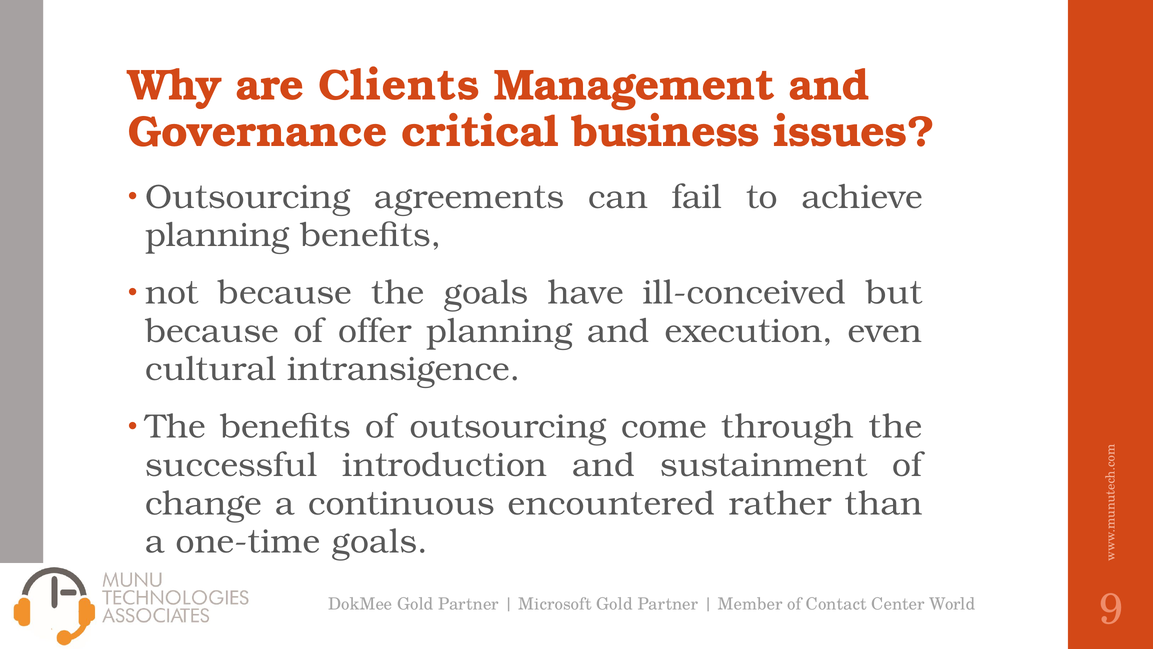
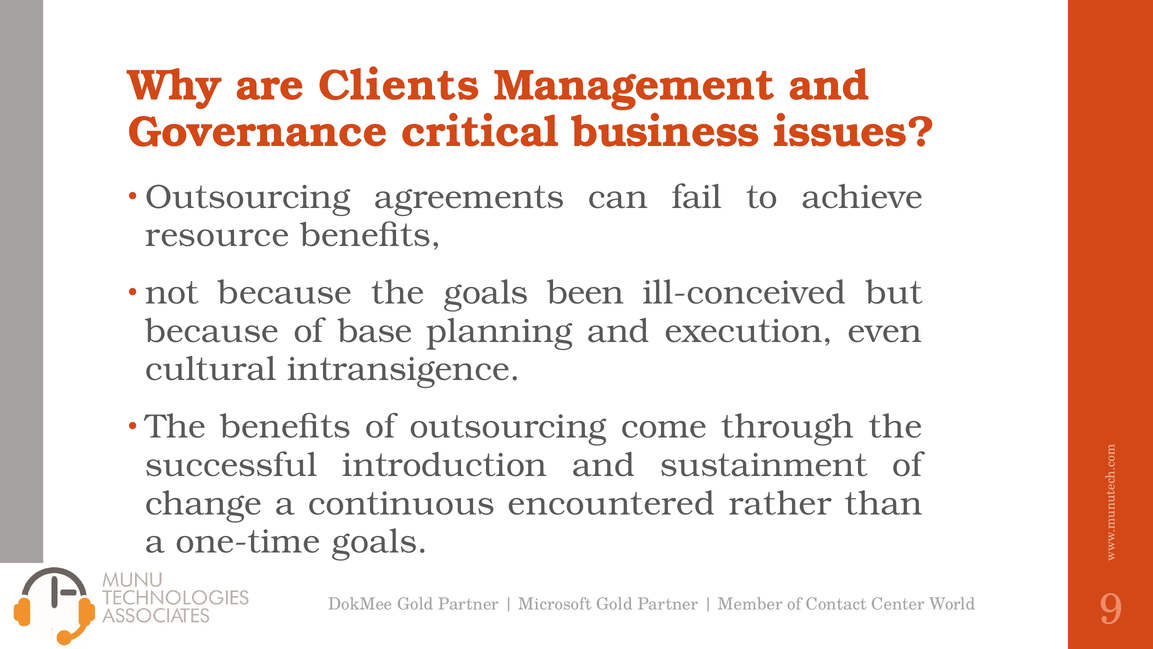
planning: planning -> resource (217, 235)
have: have -> been (586, 293)
offer: offer -> base (375, 331)
